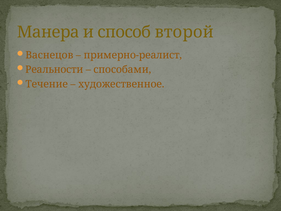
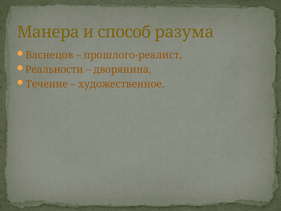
второй: второй -> разума (184, 32)
примерно-реалист: примерно-реалист -> прошлого-реалист (133, 55)
способами: способами -> дворянина (122, 70)
